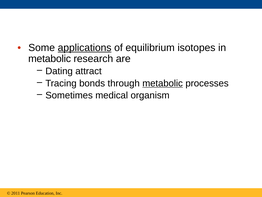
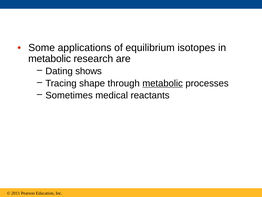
applications underline: present -> none (85, 48)
attract: attract -> shows (89, 71)
bonds: bonds -> shape (92, 83)
organism: organism -> reactants (150, 95)
